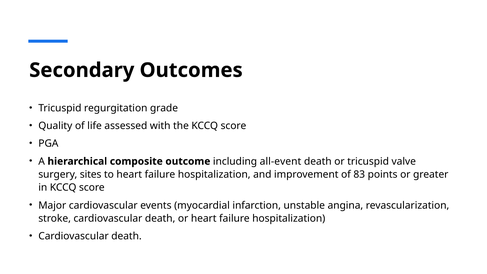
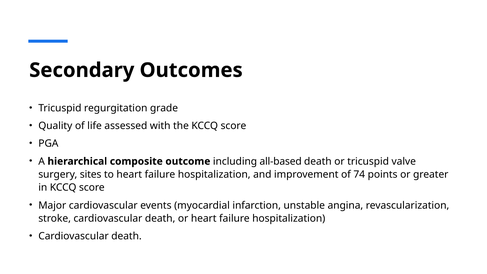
all-event: all-event -> all-based (281, 161)
83: 83 -> 74 (359, 174)
